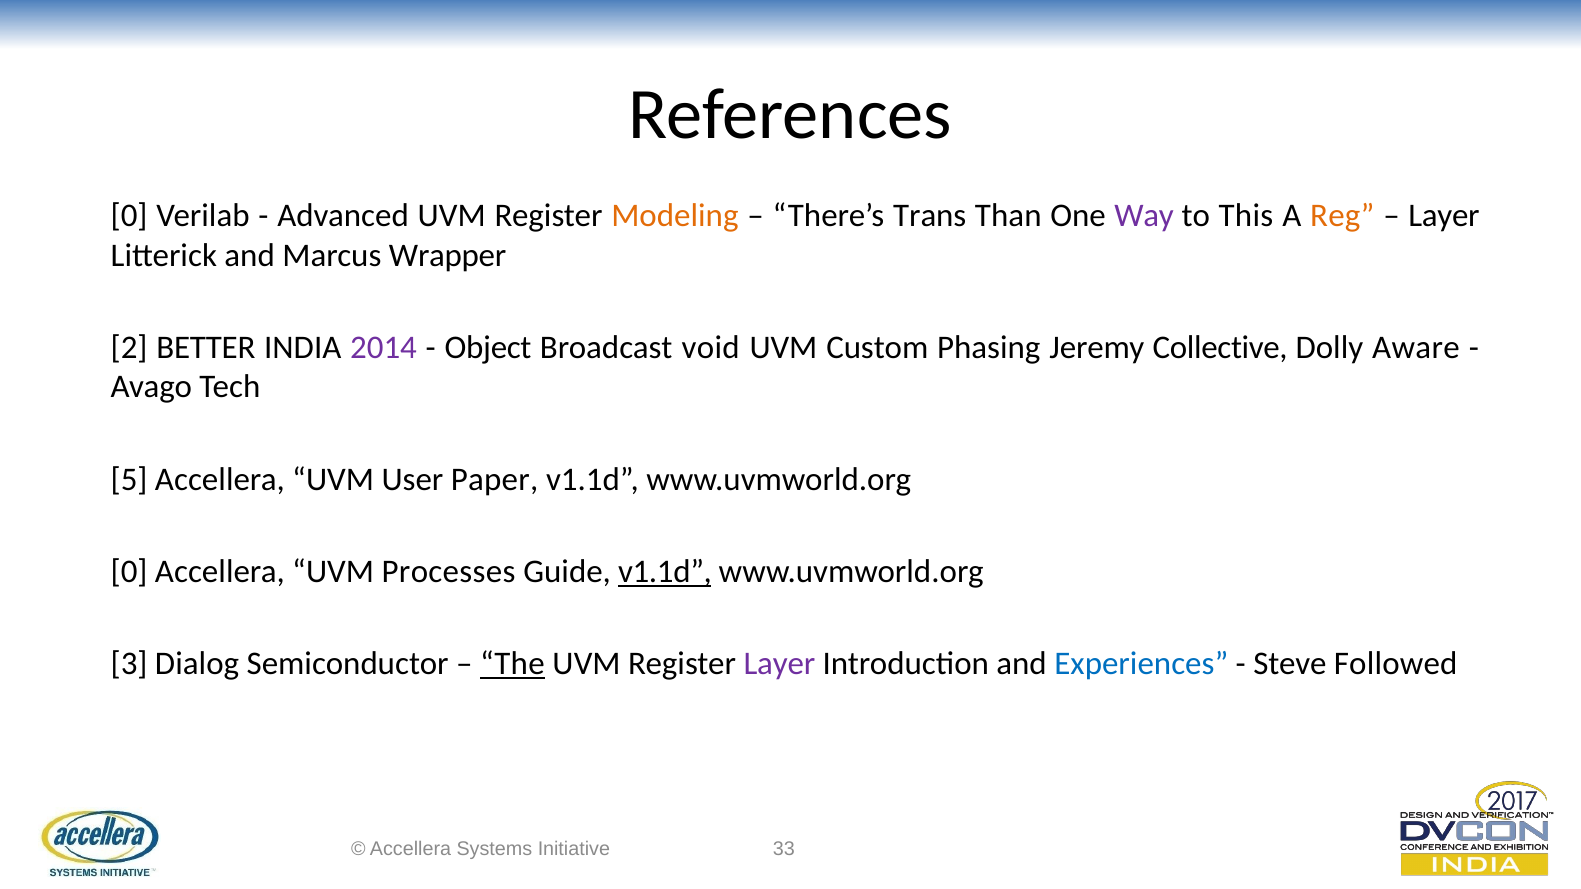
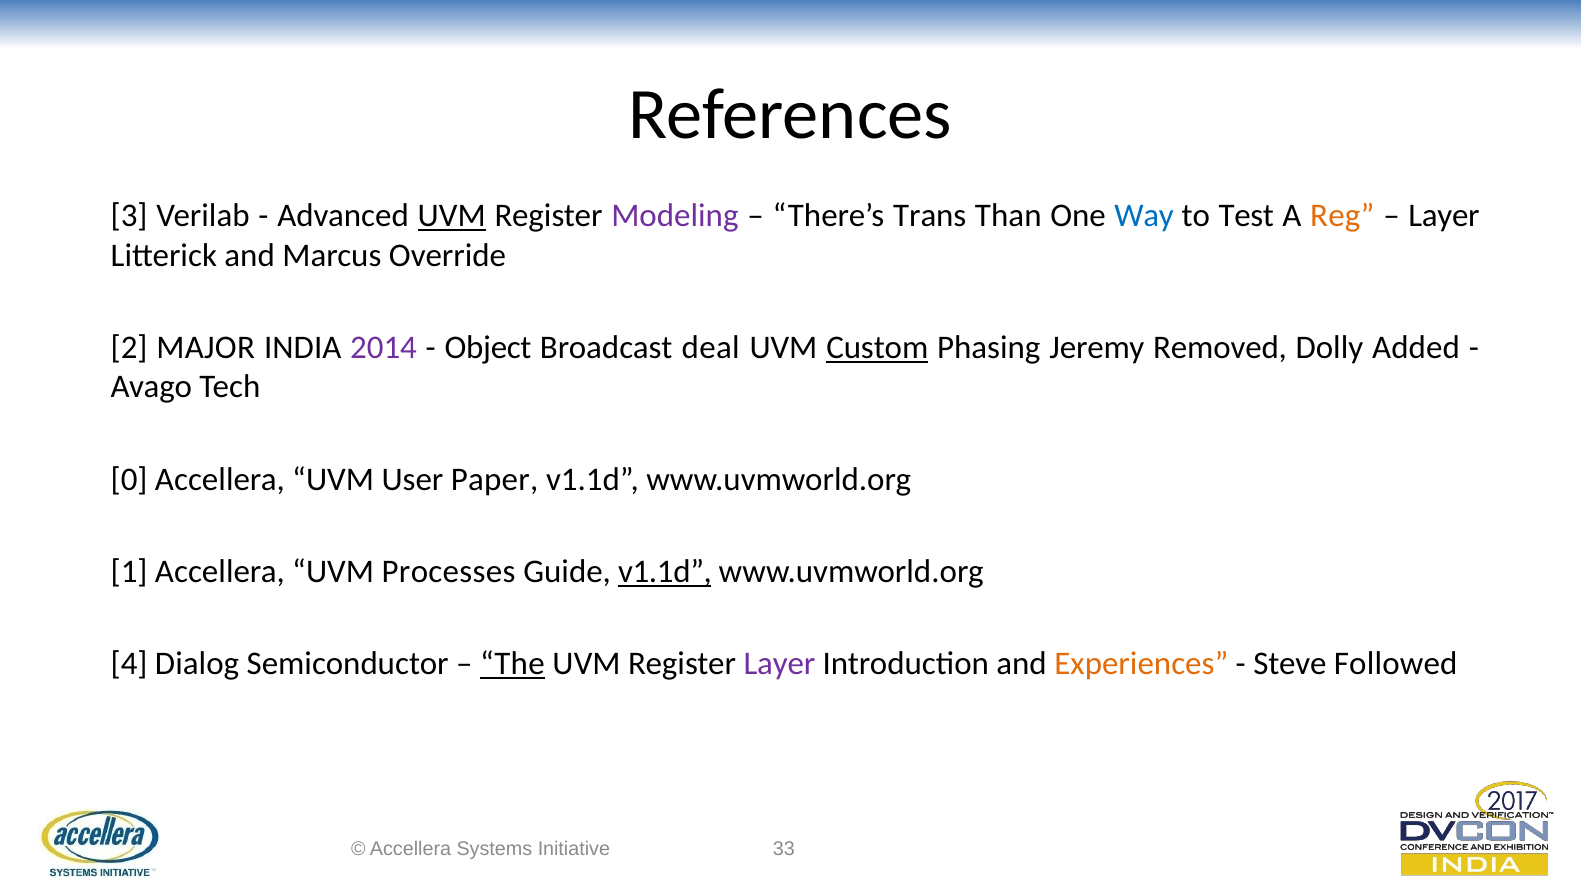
0: 0 -> 3 (129, 216)
UVM underline: none -> present (452, 216)
Modeling colour: orange -> purple (675, 216)
Way colour: purple -> blue (1144, 216)
This: This -> Test (1246, 216)
Wrapper: Wrapper -> Override (448, 255)
BETTER: BETTER -> MAJOR (206, 348)
void: void -> deal (711, 348)
Custom underline: none -> present (877, 348)
Collective: Collective -> Removed (1220, 348)
Aware: Aware -> Added (1416, 348)
5: 5 -> 0 (129, 479)
0: 0 -> 1 (129, 572)
3: 3 -> 4 (129, 664)
Experiences colour: blue -> orange (1141, 664)
